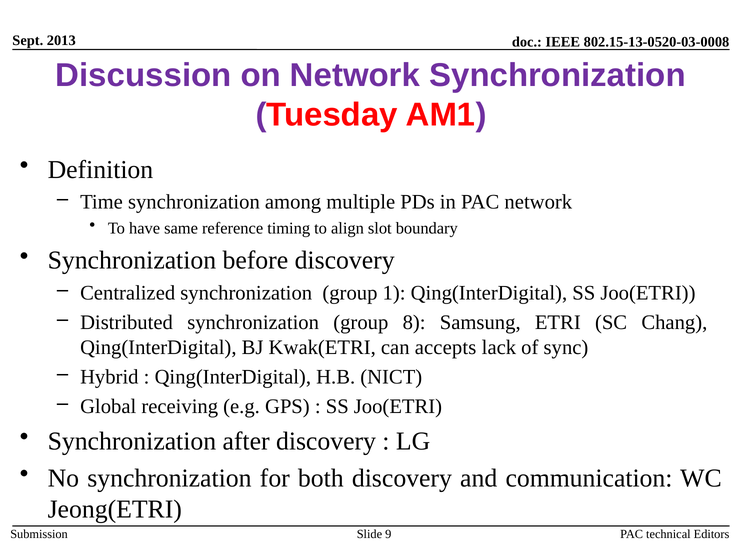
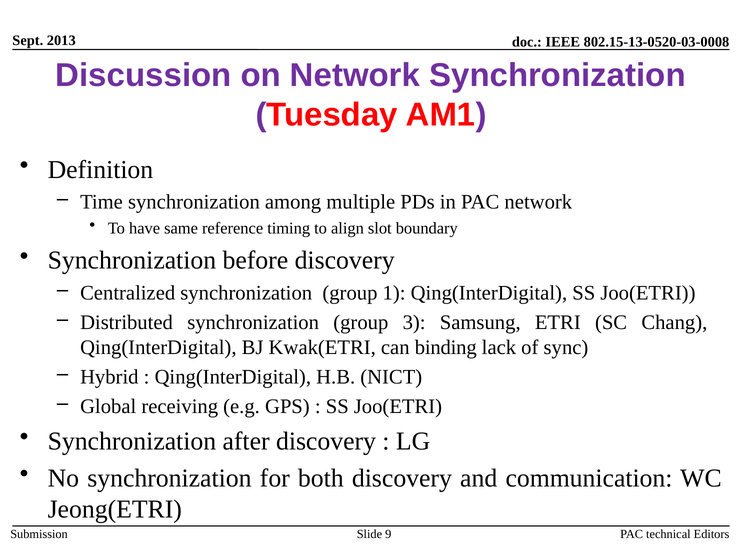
8: 8 -> 3 (414, 322)
accepts: accepts -> binding (446, 347)
